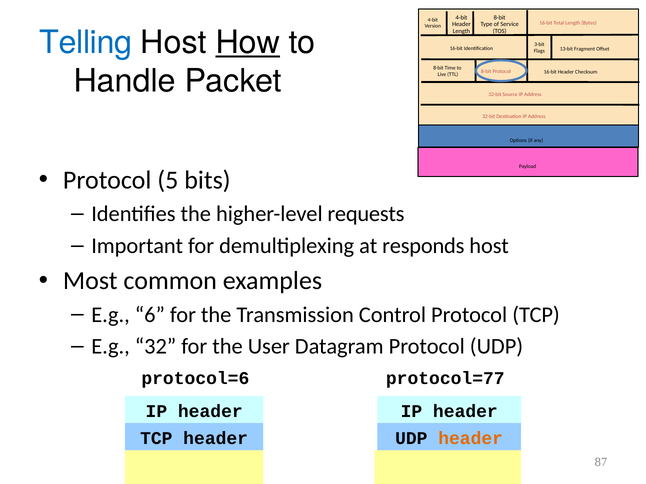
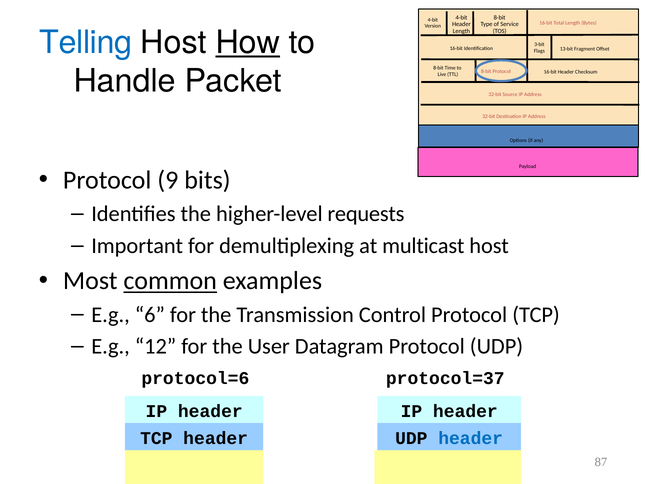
5: 5 -> 9 (168, 180)
responds: responds -> multicast (423, 246)
common underline: none -> present (170, 281)
32: 32 -> 12 (156, 347)
protocol=77: protocol=77 -> protocol=37 (445, 379)
header colour: orange -> blue (471, 439)
